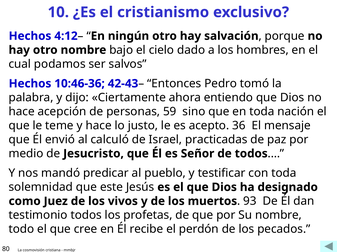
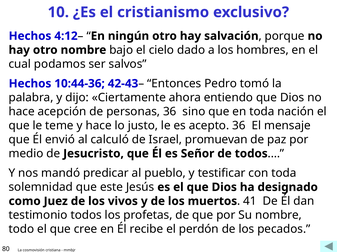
10:46-36: 10:46-36 -> 10:44-36 (80, 84)
personas 59: 59 -> 36 (170, 112)
practicadas: practicadas -> promuevan (216, 140)
93: 93 -> 41 (250, 202)
